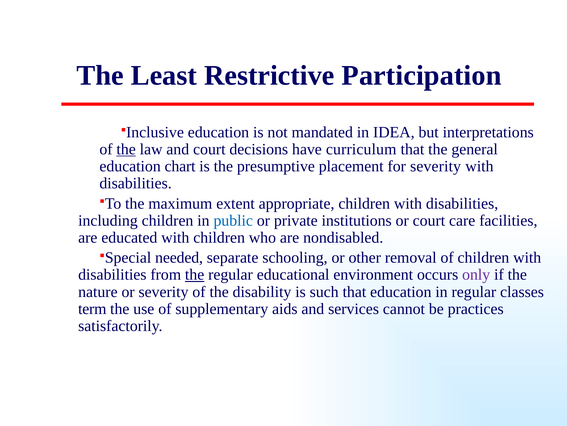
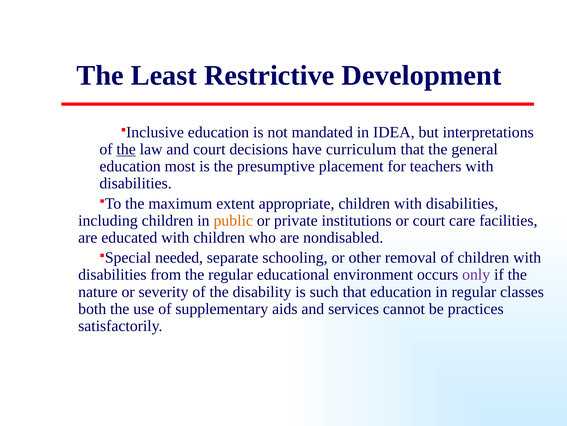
Participation: Participation -> Development (422, 75)
chart: chart -> most (180, 166)
for severity: severity -> teachers (436, 166)
public colour: blue -> orange (233, 220)
the underline: present -> none (195, 274)
term: term -> both (92, 308)
